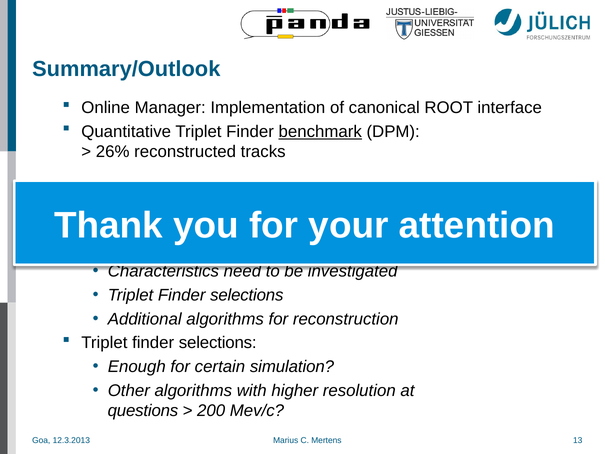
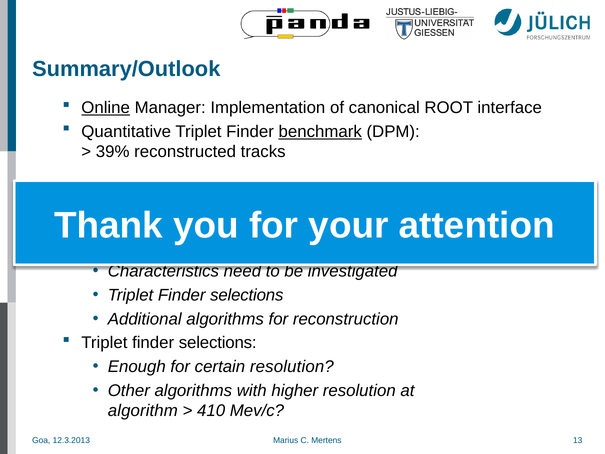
Online underline: none -> present (106, 108)
26%: 26% -> 39% (113, 152)
certain simulation: simulation -> resolution (292, 367)
questions: questions -> algorithm (143, 411)
200: 200 -> 410 (211, 411)
